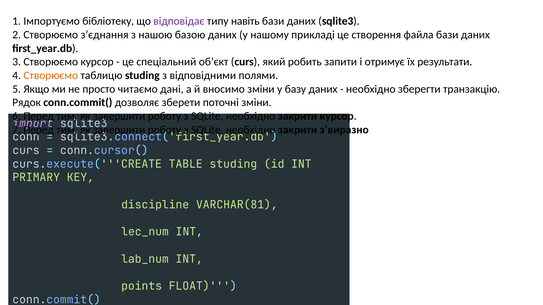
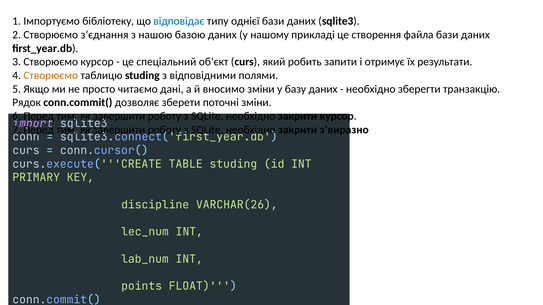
відповідає colour: purple -> blue (179, 21)
навіть: навіть -> однієї (245, 21)
VARCHAR(81: VARCHAR(81 -> VARCHAR(26 (237, 205)
